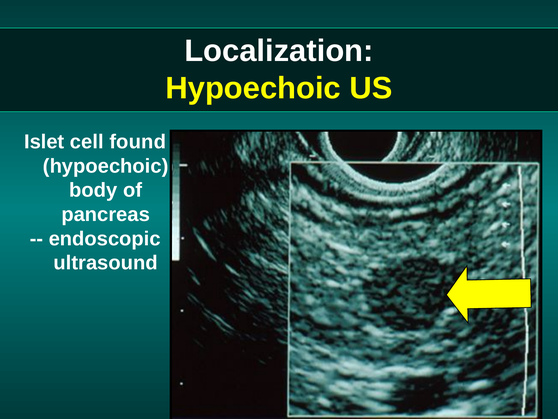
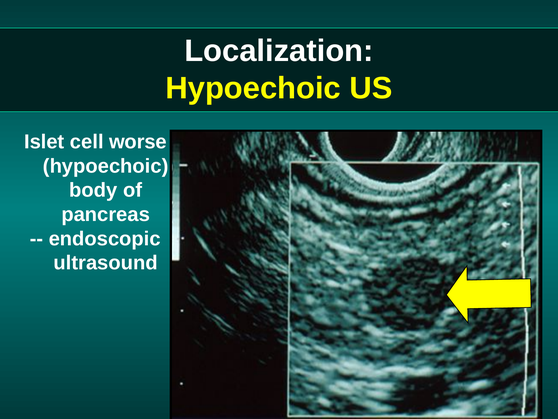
found: found -> worse (138, 142)
